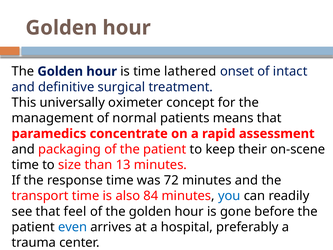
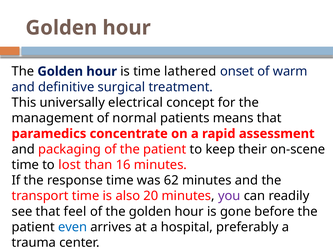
intact: intact -> warm (290, 71)
oximeter: oximeter -> electrical (136, 102)
size: size -> lost (70, 165)
13: 13 -> 16 (123, 165)
72: 72 -> 62 (171, 180)
84: 84 -> 20 (151, 196)
you colour: blue -> purple (229, 196)
